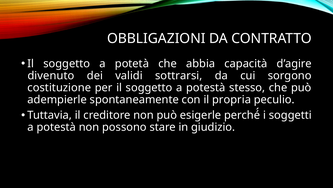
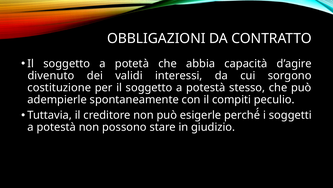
sottrarsi: sottrarsi -> interessi (179, 75)
propria: propria -> compiti (232, 99)
